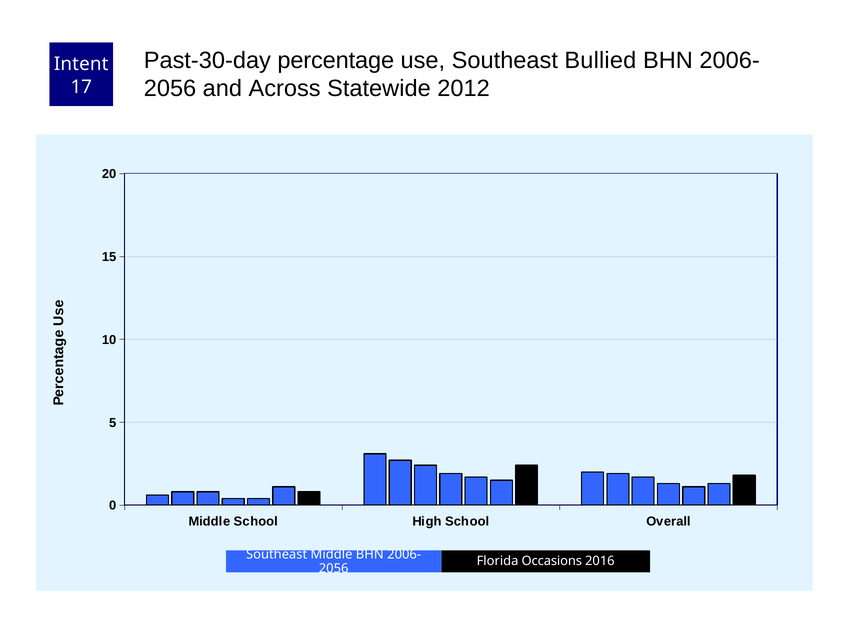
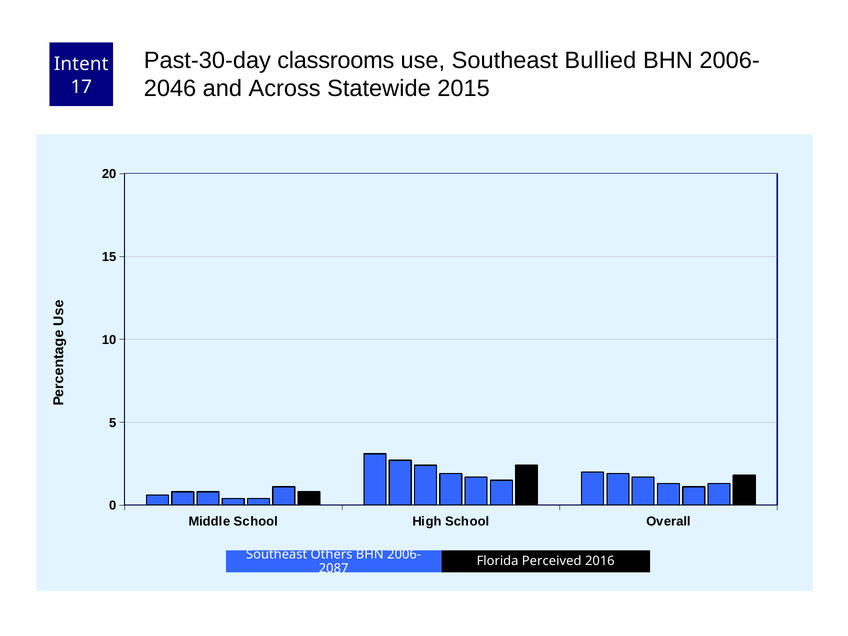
percentage: percentage -> classrooms (336, 60)
2056: 2056 -> 2046 (170, 89)
2012: 2012 -> 2015 (464, 89)
Southeast Middle: Middle -> Others (332, 554)
Occasions: Occasions -> Perceived (552, 561)
2056: 2056 -> 2087 (334, 568)
